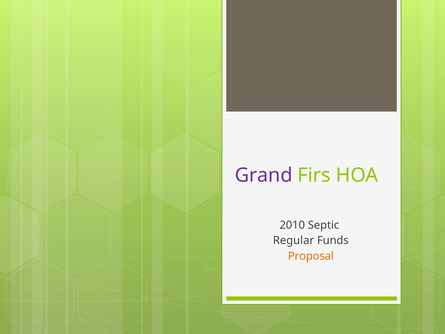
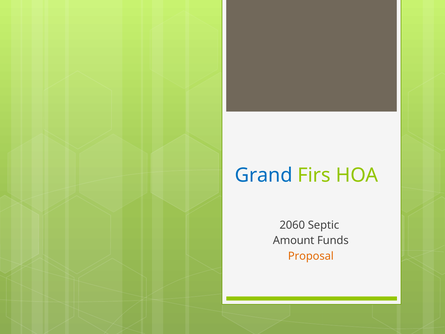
Grand colour: purple -> blue (264, 175)
2010: 2010 -> 2060 (292, 225)
Regular: Regular -> Amount (294, 240)
